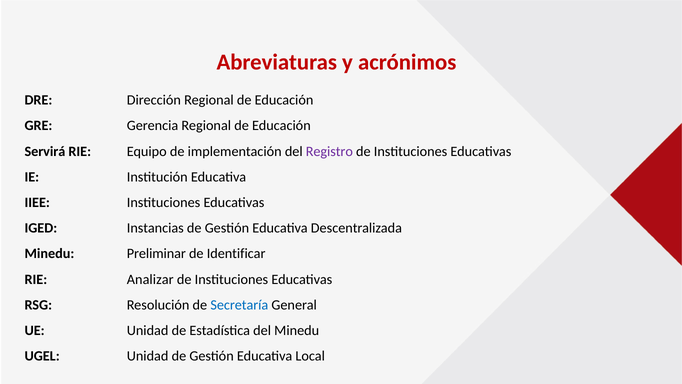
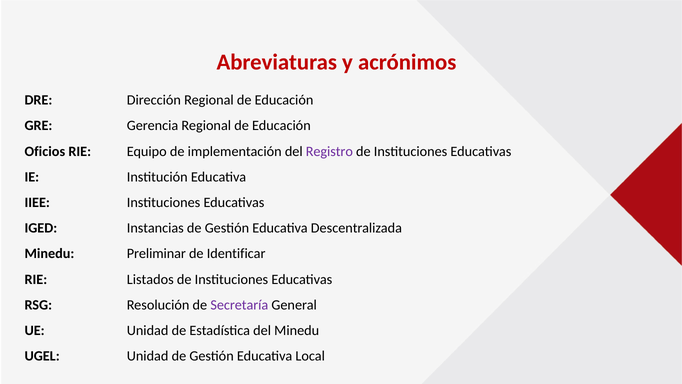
Servirá: Servirá -> Oficios (45, 151)
Analizar: Analizar -> Listados (150, 279)
Secretaría colour: blue -> purple (239, 305)
